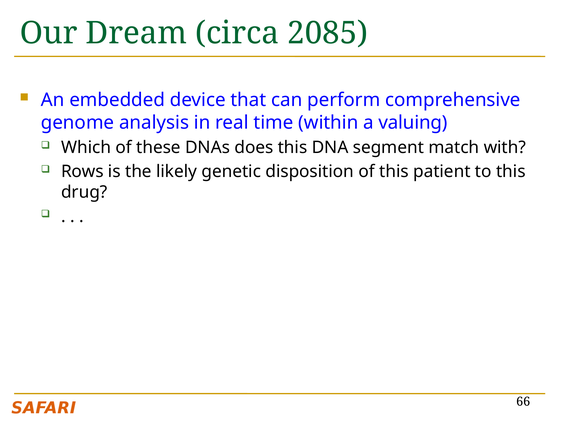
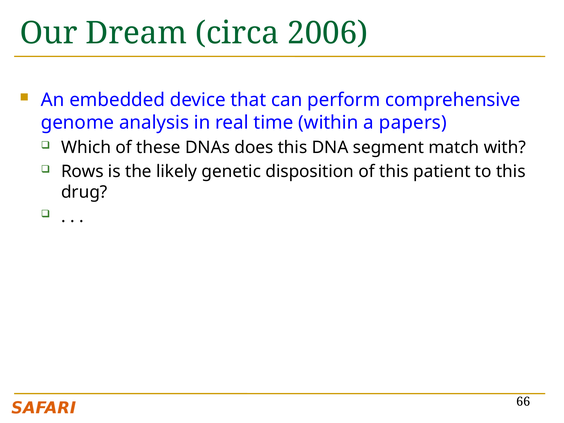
2085: 2085 -> 2006 (328, 33)
valuing: valuing -> papers (413, 123)
